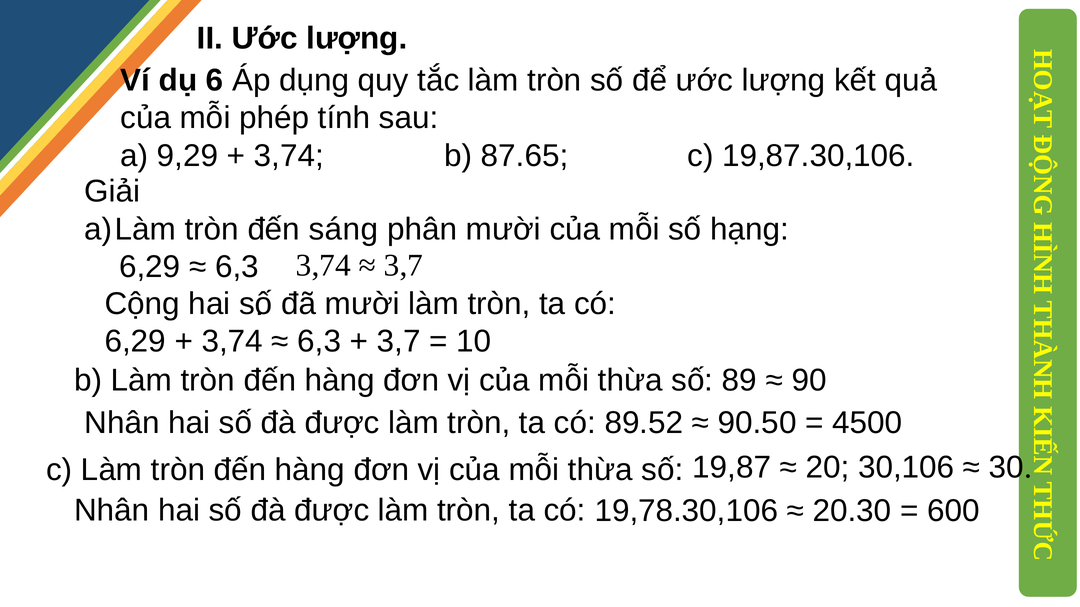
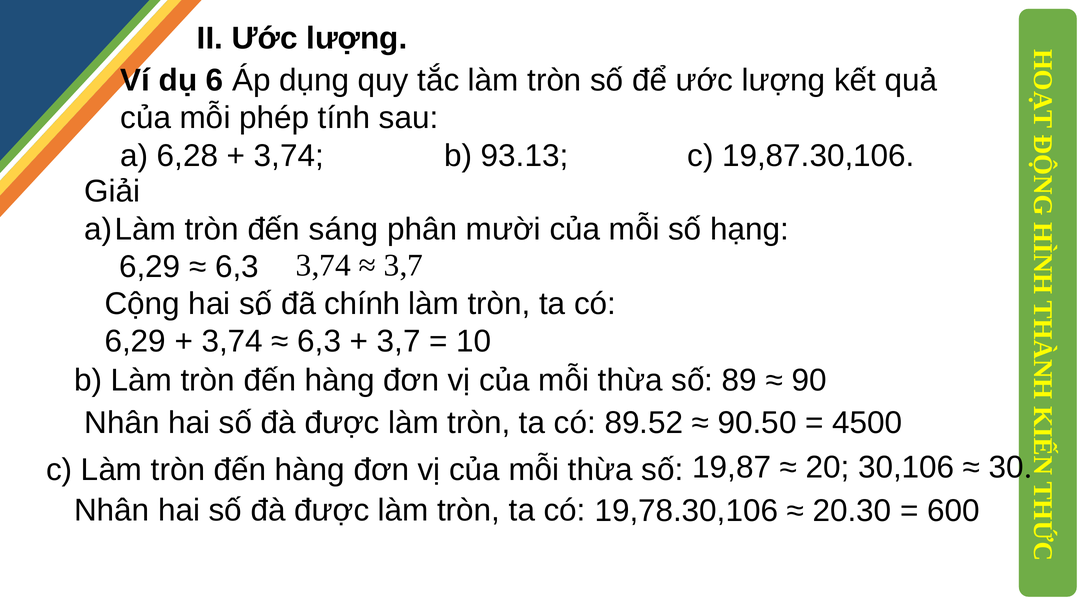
9,29: 9,29 -> 6,28 (188, 156)
87.65: 87.65 -> 93.13 (525, 156)
đã mười: mười -> chính (362, 304)
